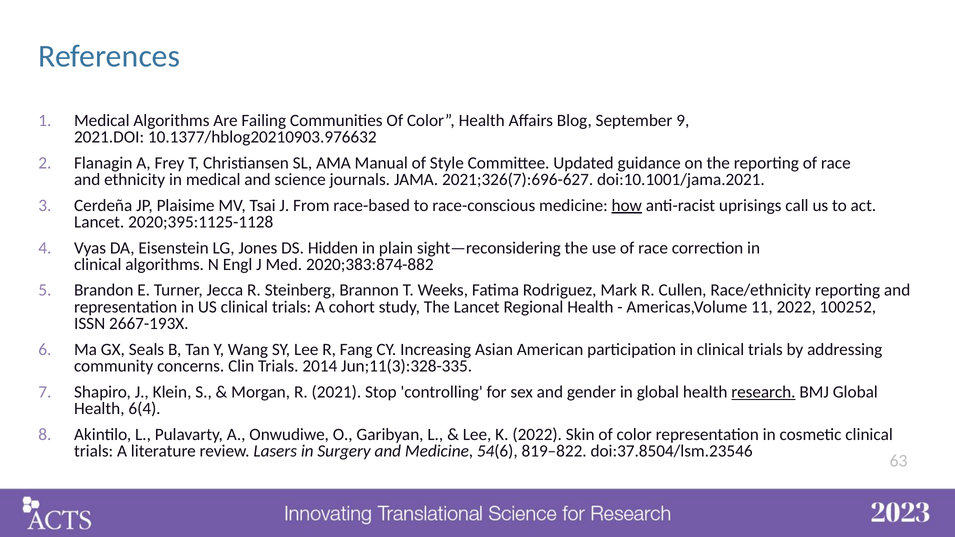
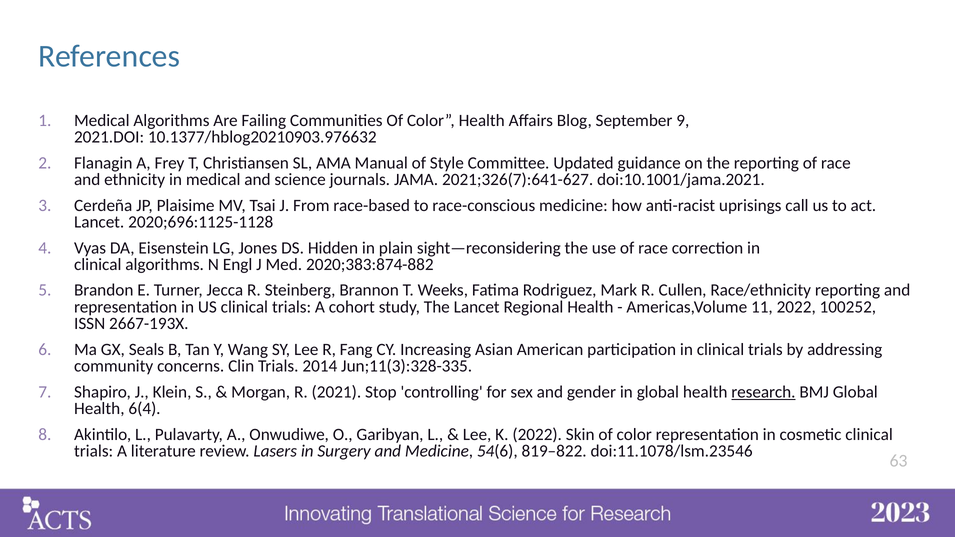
2021;326(7):696-627: 2021;326(7):696-627 -> 2021;326(7):641-627 (518, 180)
how underline: present -> none (627, 205)
2020;395:1125-1128: 2020;395:1125-1128 -> 2020;696:1125-1128 (201, 222)
doi:37.8504/lsm.23546: doi:37.8504/lsm.23546 -> doi:11.1078/lsm.23546 (672, 451)
